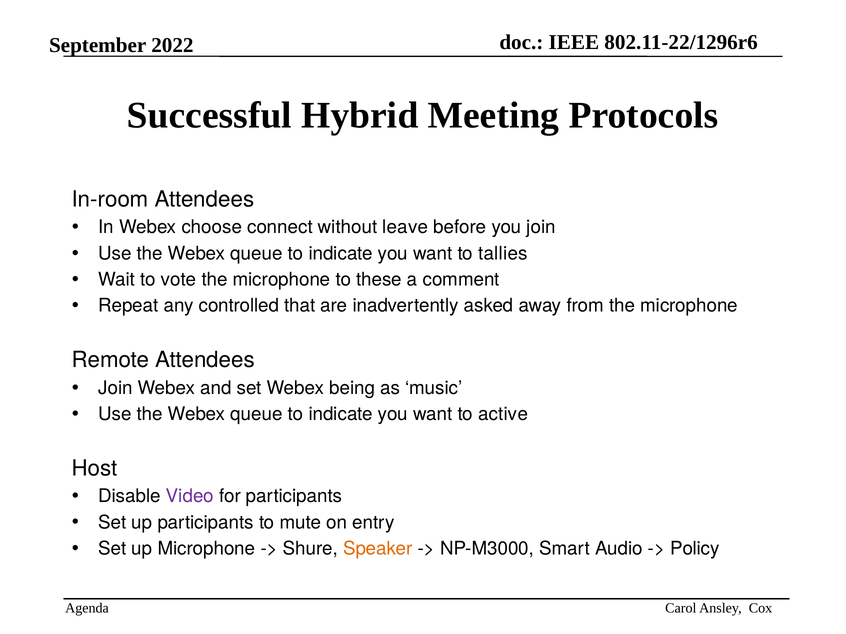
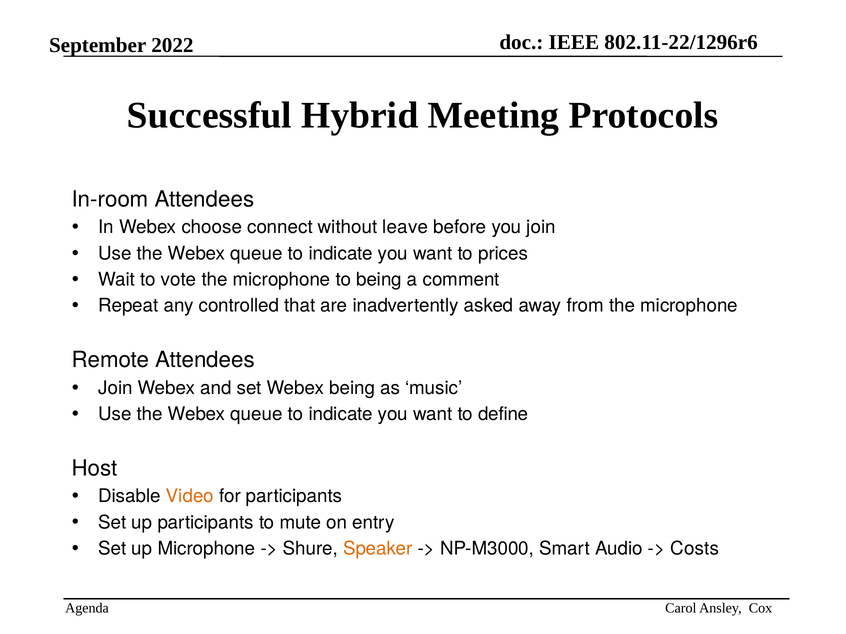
tallies: tallies -> prices (503, 254)
to these: these -> being (379, 280)
active: active -> define (503, 414)
Video colour: purple -> orange (190, 497)
Policy: Policy -> Costs (695, 549)
